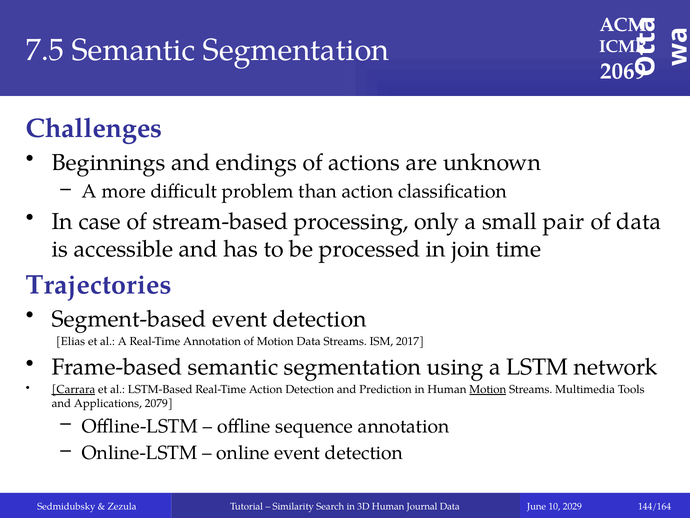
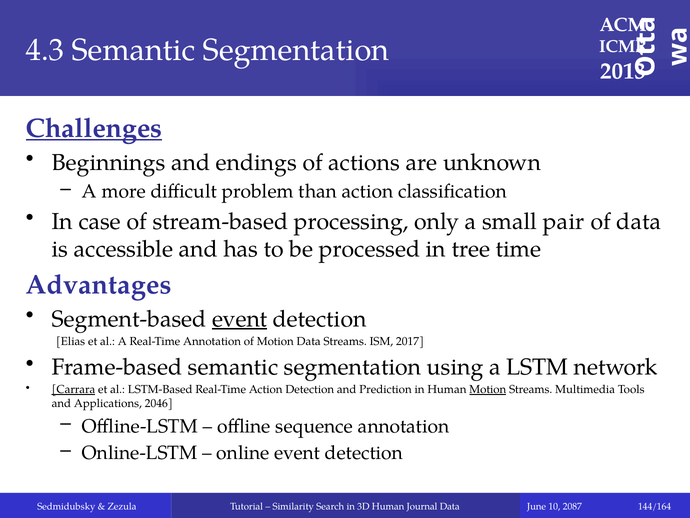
7.5: 7.5 -> 4.3 (45, 50)
2069: 2069 -> 2013 (623, 71)
Challenges underline: none -> present (94, 128)
join: join -> tree (471, 249)
Trajectories: Trajectories -> Advantages (99, 284)
event underline: none -> present (240, 319)
2079: 2079 -> 2046 (159, 403)
2029: 2029 -> 2087 (572, 506)
